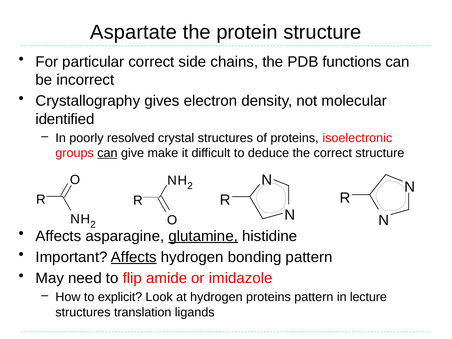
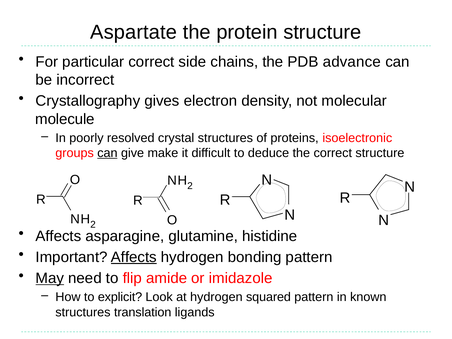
functions: functions -> advance (352, 62)
identified: identified -> molecule (65, 119)
glutamine underline: present -> none (203, 236)
May underline: none -> present (50, 278)
hydrogen proteins: proteins -> squared (268, 297)
lecture: lecture -> known (368, 297)
